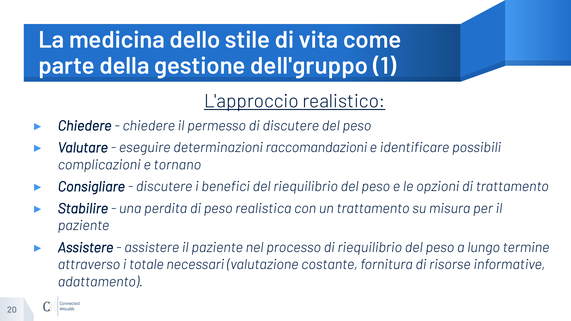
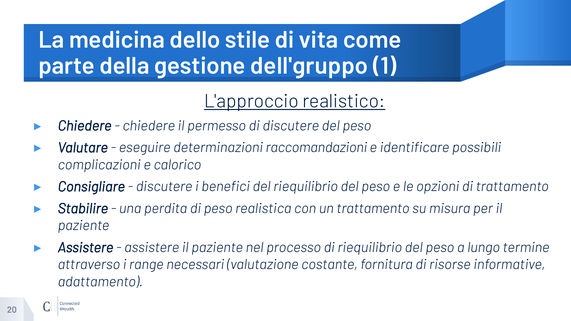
tornano: tornano -> calorico (177, 165)
totale: totale -> range (146, 265)
